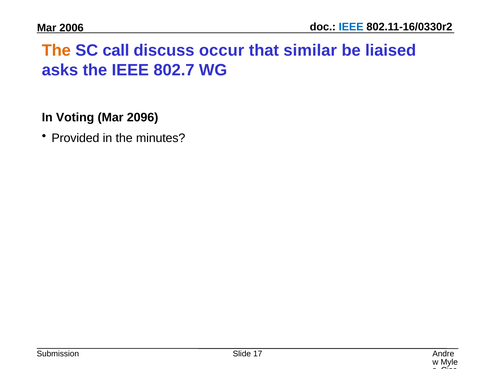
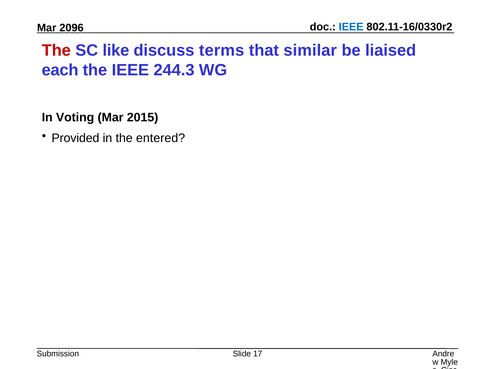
2006: 2006 -> 2096 (72, 28)
The colour: orange -> red (56, 50)
call: call -> like (116, 50)
occur: occur -> terms (222, 50)
asks: asks -> each (60, 70)
802.7: 802.7 -> 244.3 (174, 70)
2096: 2096 -> 2015 (143, 117)
minutes: minutes -> entered (161, 138)
